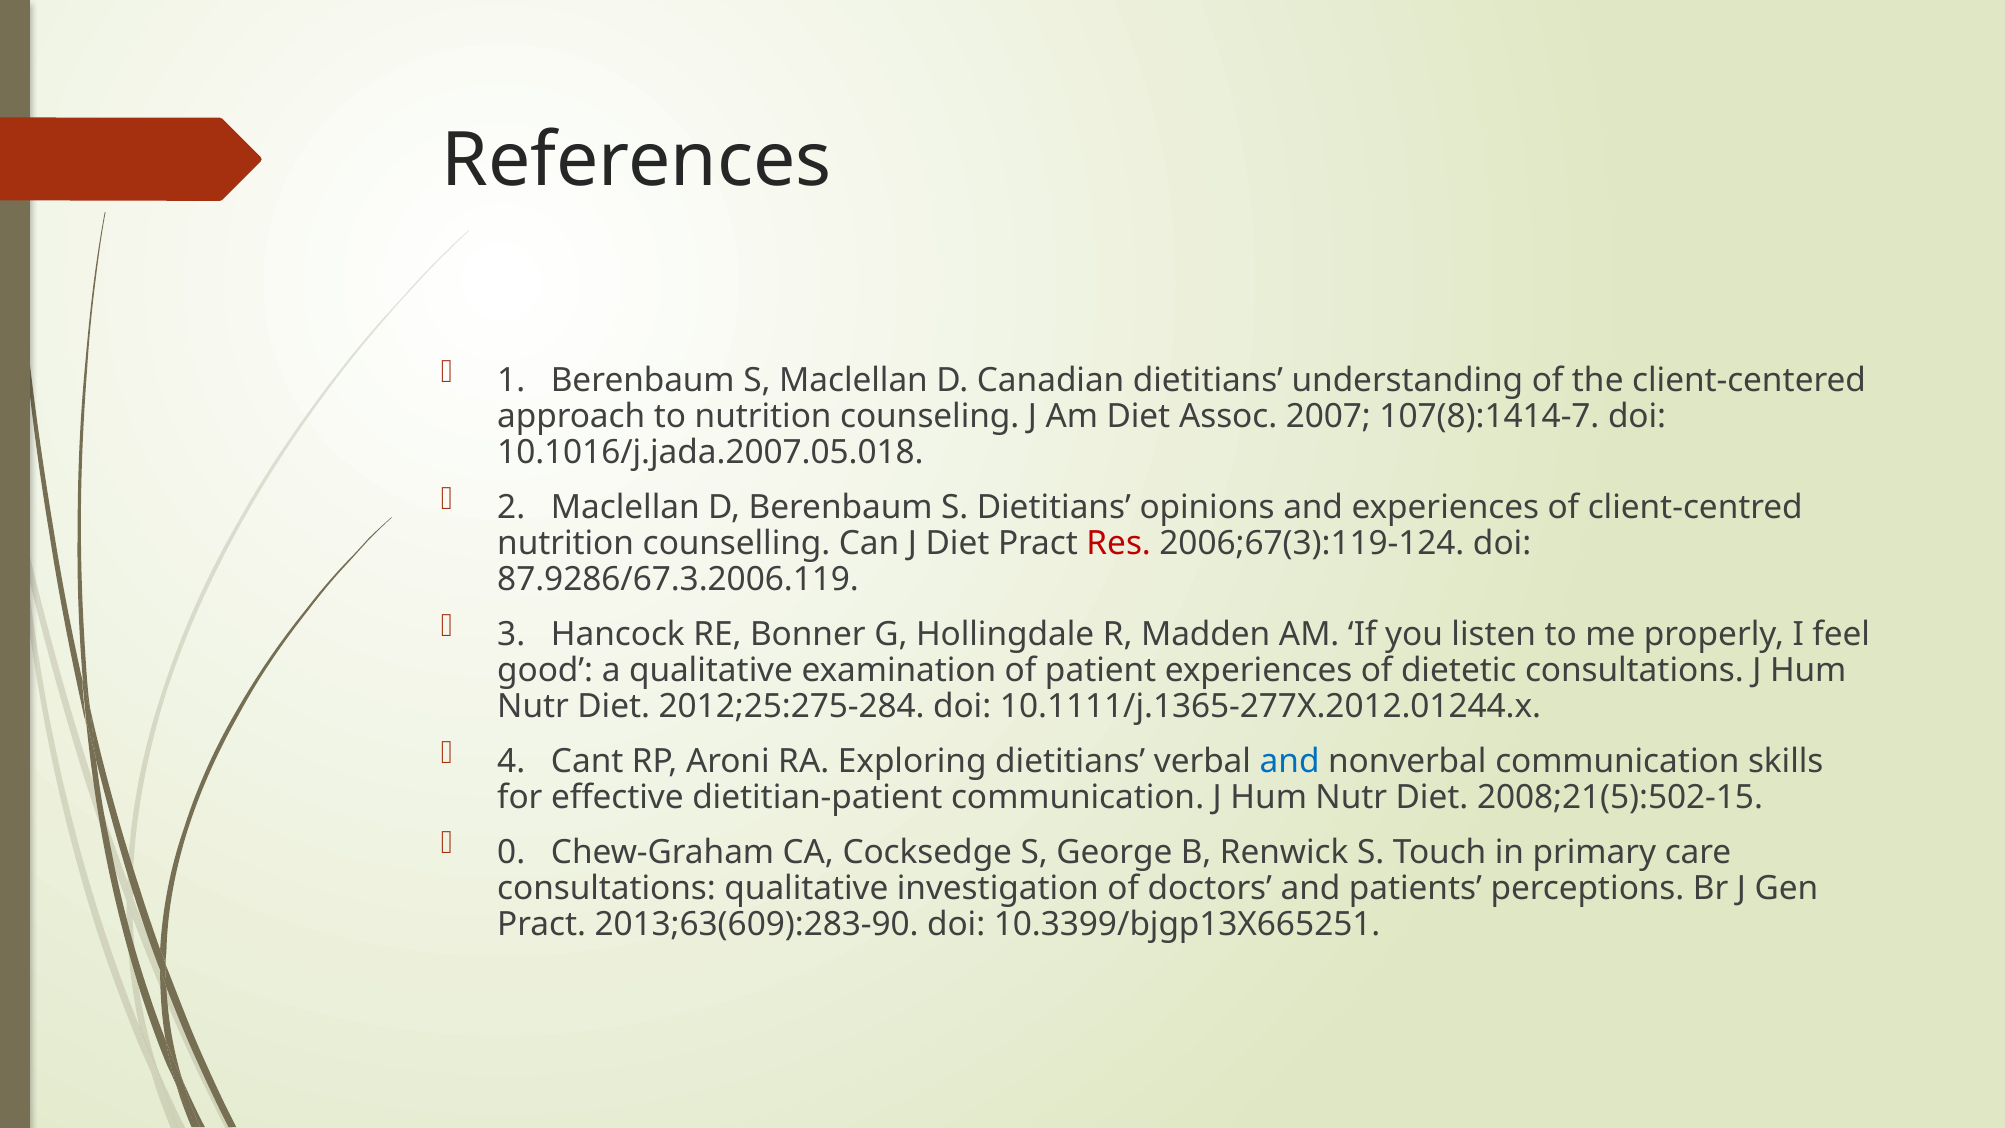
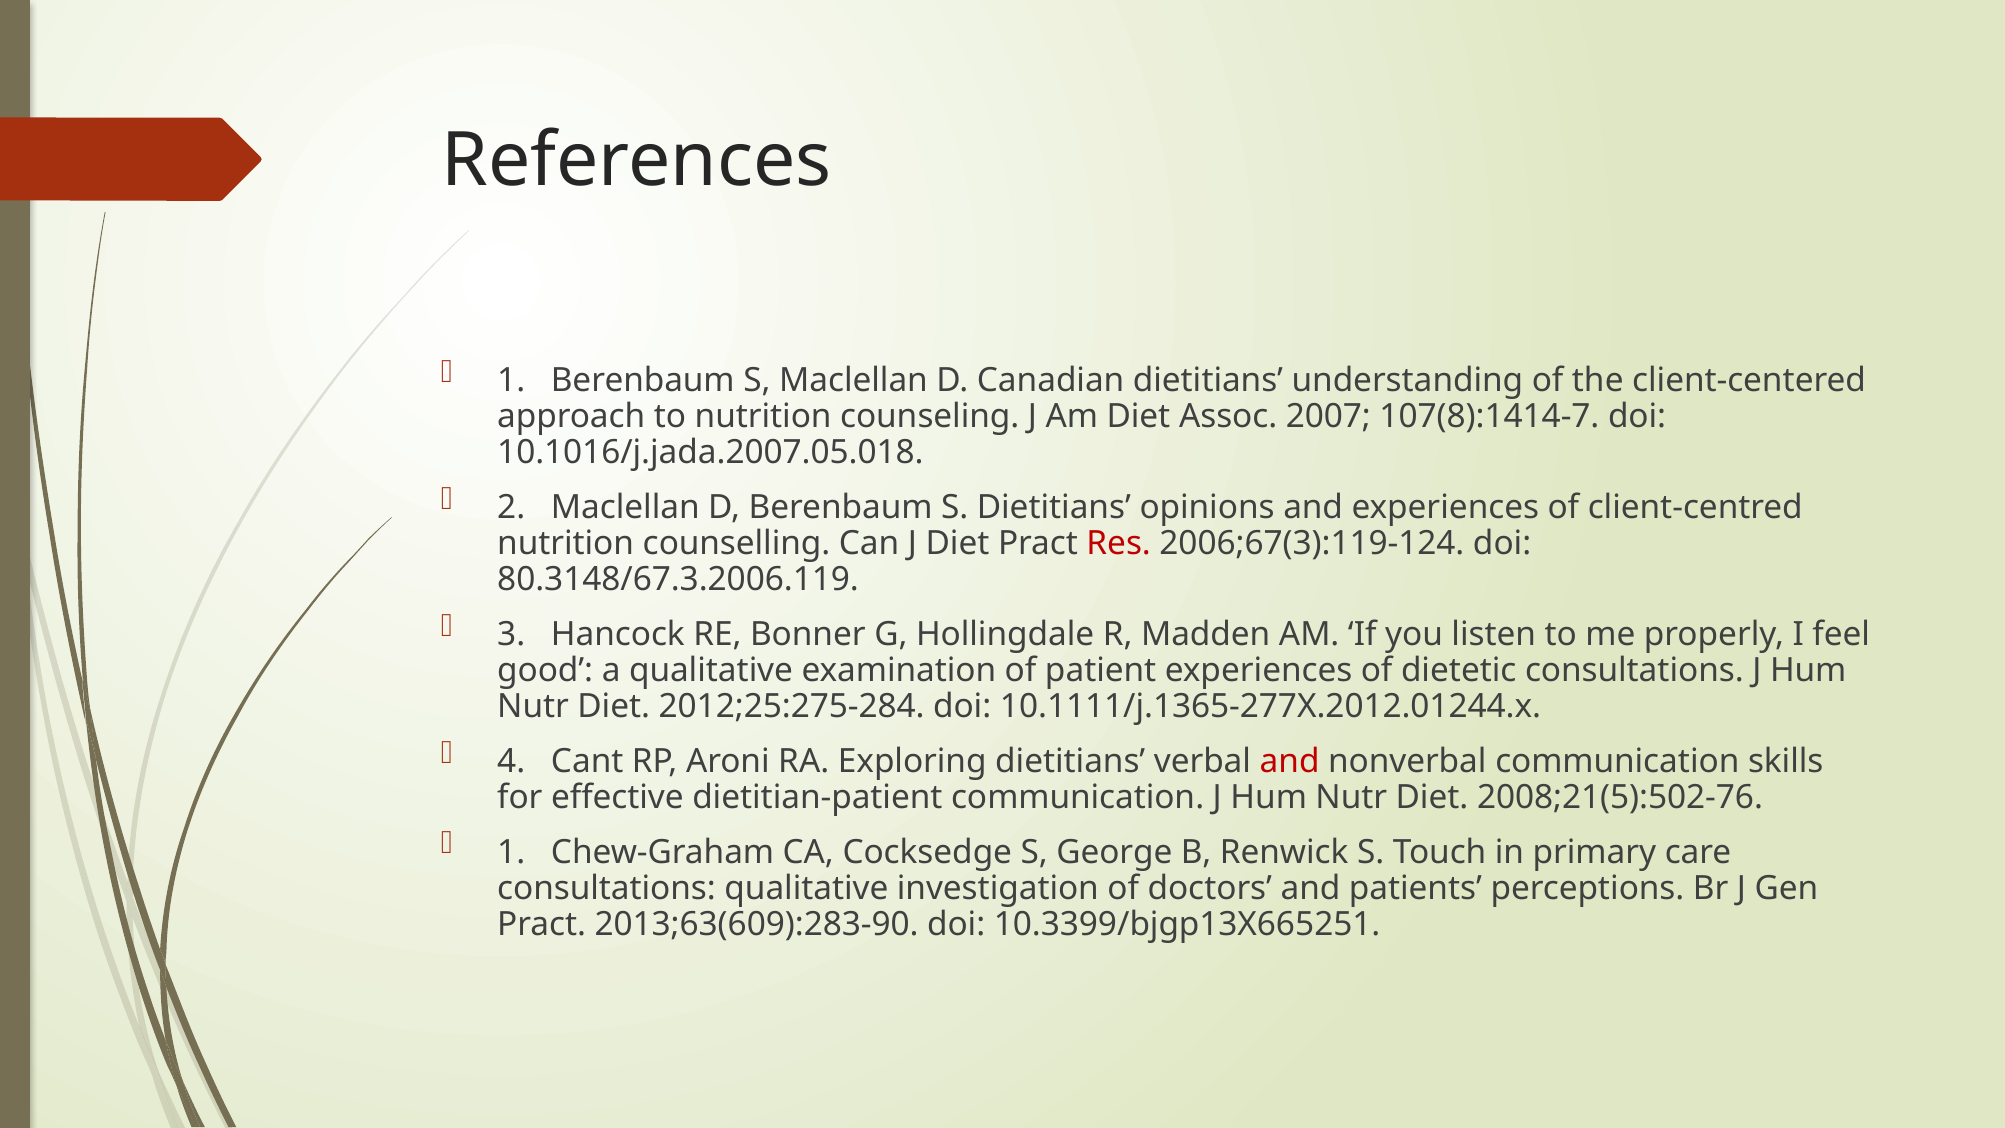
87.9286/67.3.2006.119: 87.9286/67.3.2006.119 -> 80.3148/67.3.2006.119 (678, 580)
and colour: blue -> red (1290, 762)
2008;21(5):502-15: 2008;21(5):502-15 -> 2008;21(5):502-76 (1620, 798)
0: 0 -> 1 (511, 852)
